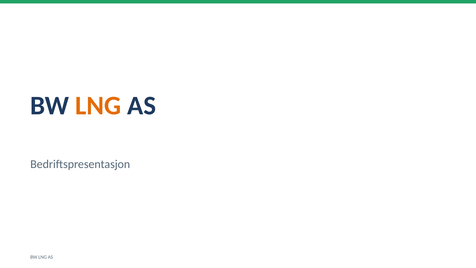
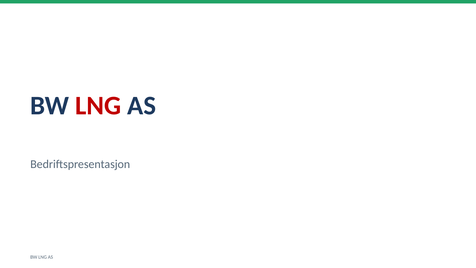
LNG colour: orange -> red (98, 106)
